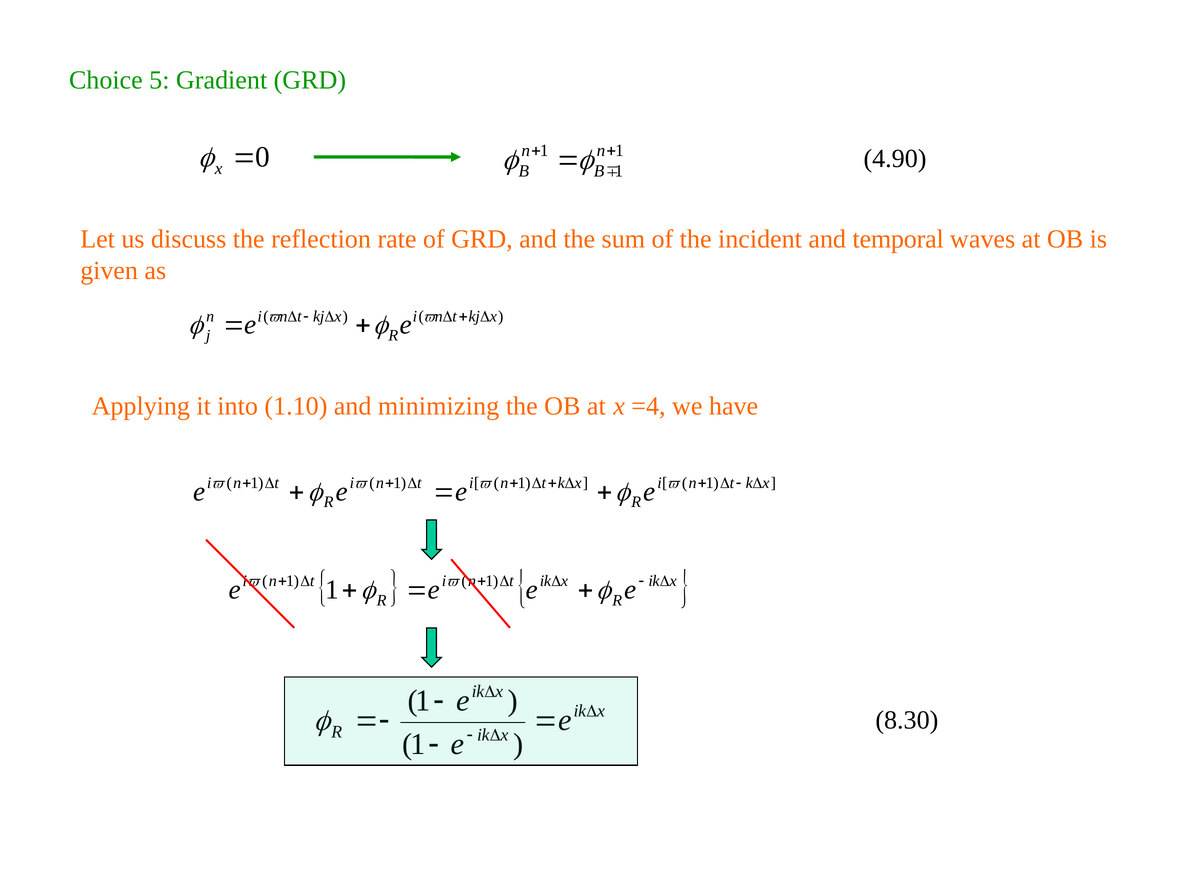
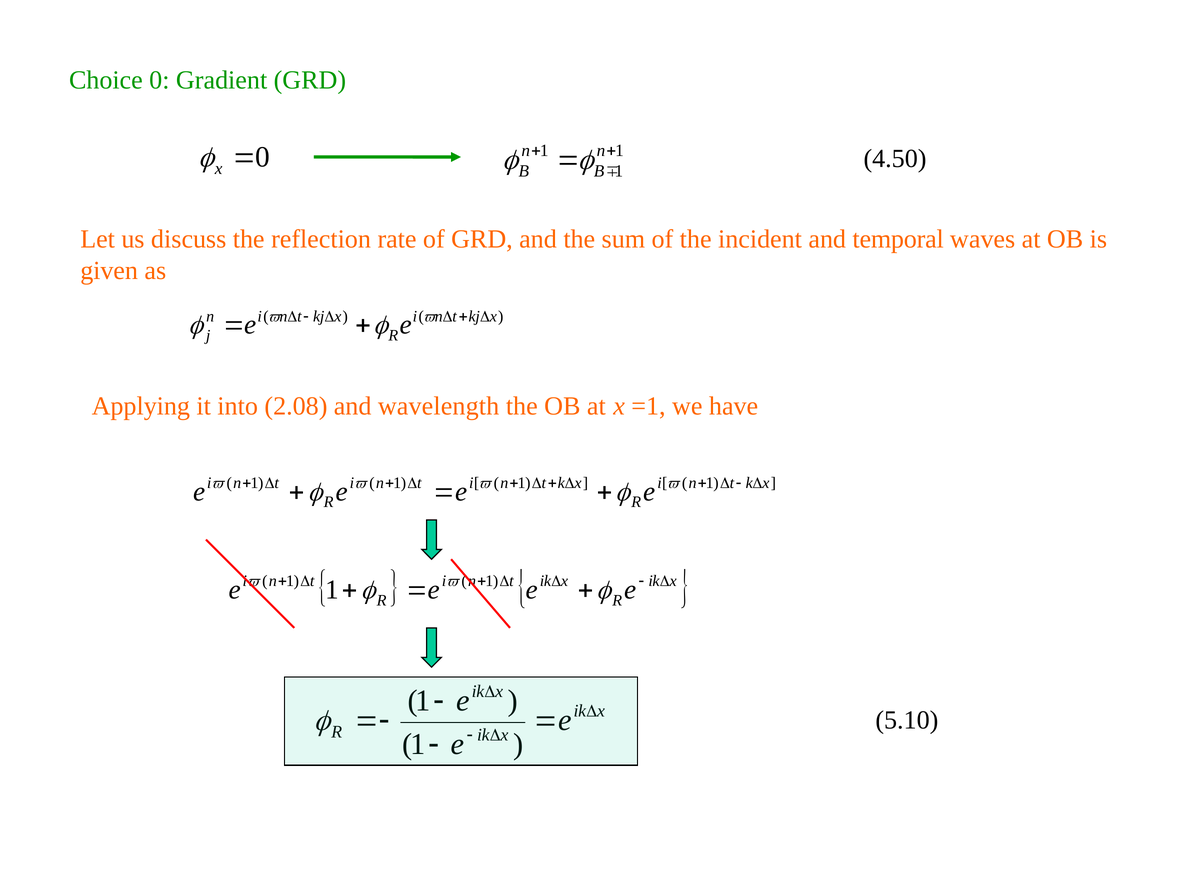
Choice 5: 5 -> 0 (159, 80)
4.90: 4.90 -> 4.50 (895, 159)
1.10: 1.10 -> 2.08 (296, 406)
minimizing: minimizing -> wavelength (439, 406)
=4: =4 -> =1 (648, 406)
8.30: 8.30 -> 5.10 (907, 720)
